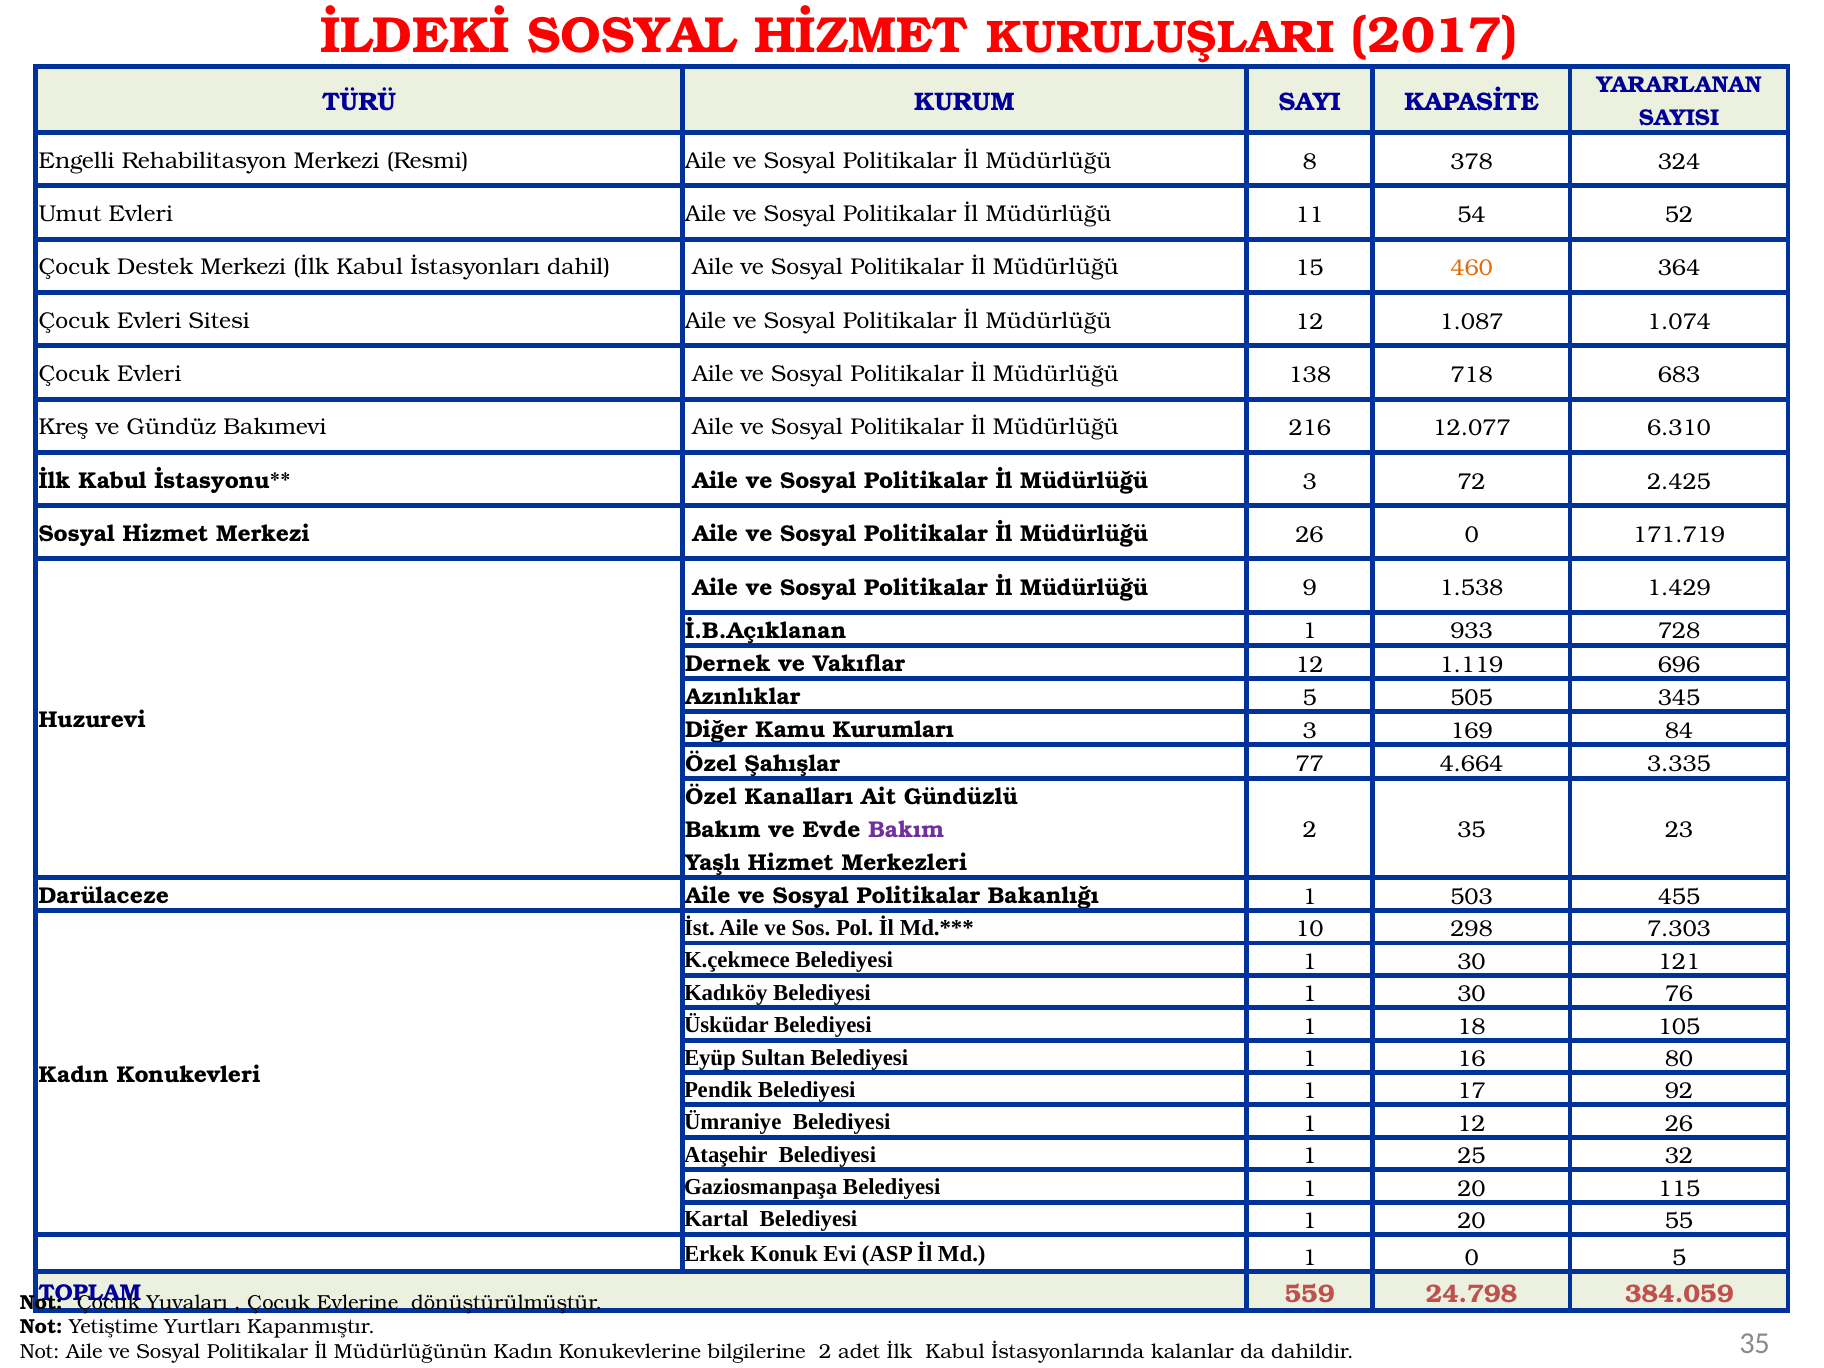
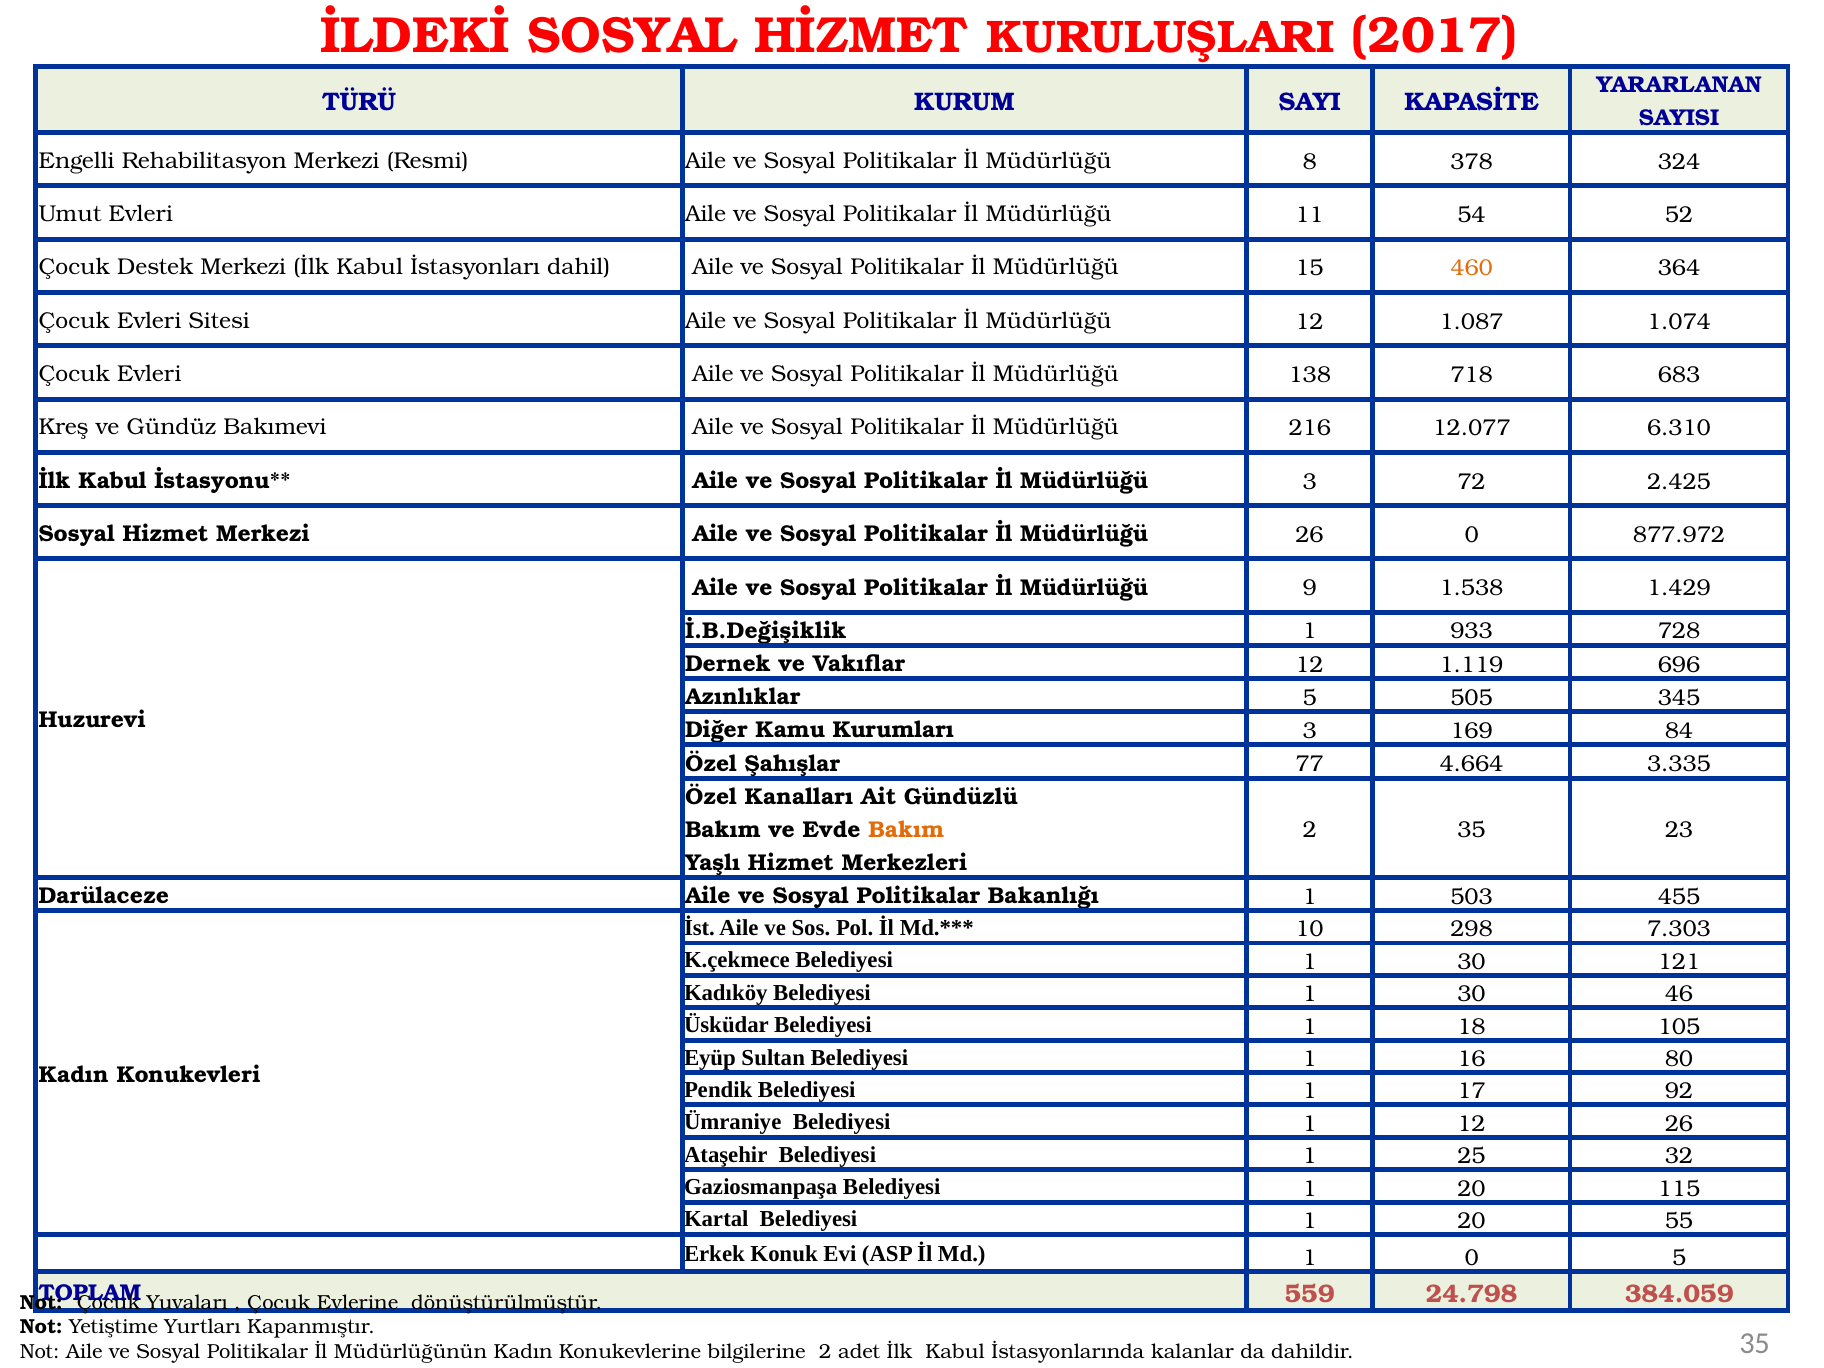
171.719: 171.719 -> 877.972 (1679, 535)
İ.B.Açıklanan: İ.B.Açıklanan -> İ.B.Değişiklik (766, 631)
Bakım colour: purple -> orange (906, 830)
76: 76 -> 46 (1679, 994)
